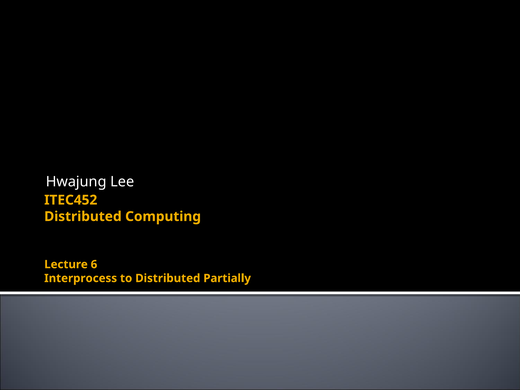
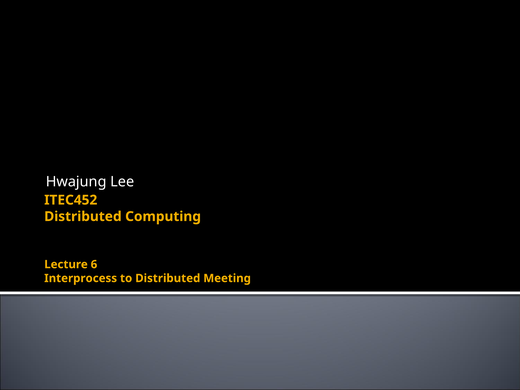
Partially: Partially -> Meeting (227, 278)
